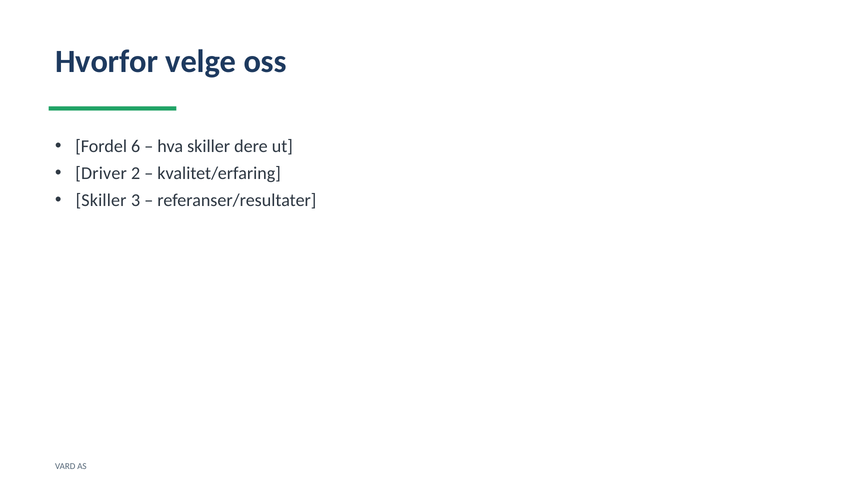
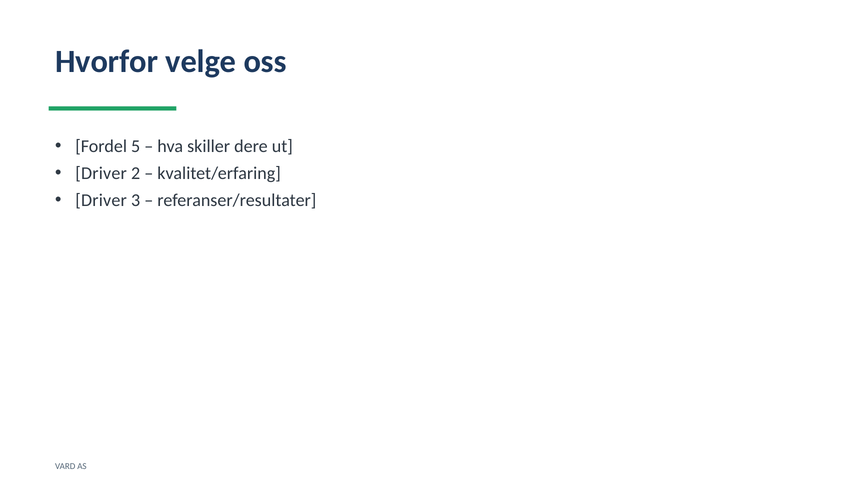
6: 6 -> 5 (136, 147)
Skiller: Skiller -> Driver (101, 201)
